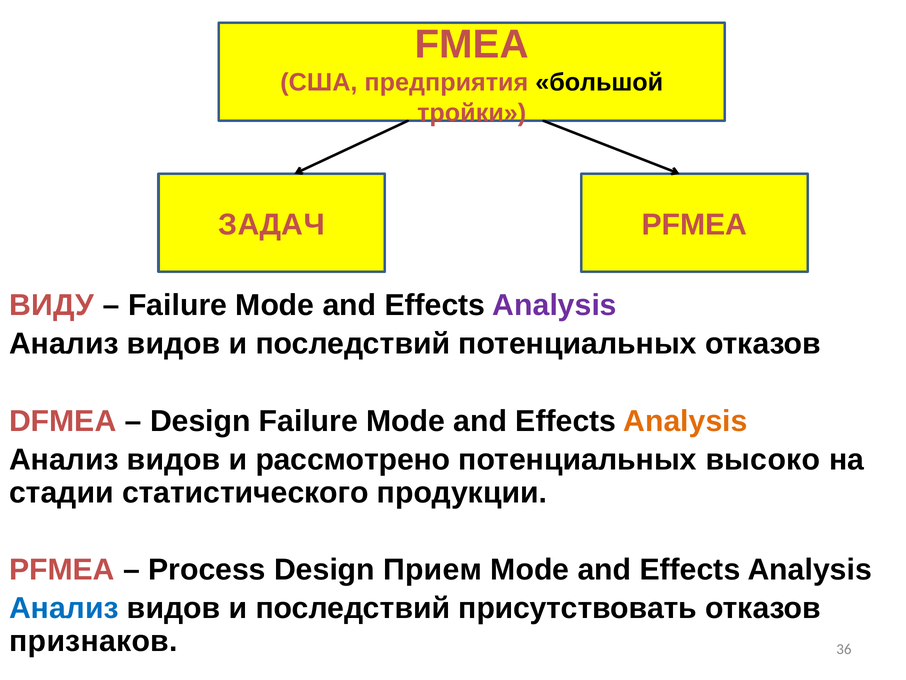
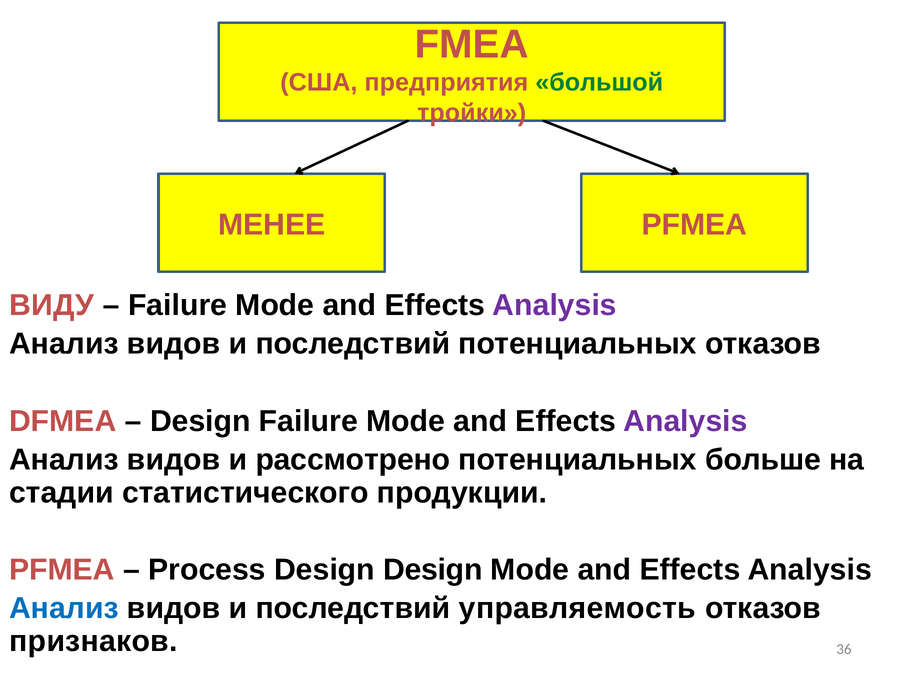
большой colour: black -> green (599, 83)
ЗАДАЧ: ЗАДАЧ -> МЕНЕЕ (272, 225)
Analysis colour: orange -> purple (685, 421)
высоко: высоко -> больше (763, 460)
Design Прием: Прием -> Design (433, 569)
присутствовать: присутствовать -> управляемость (577, 608)
